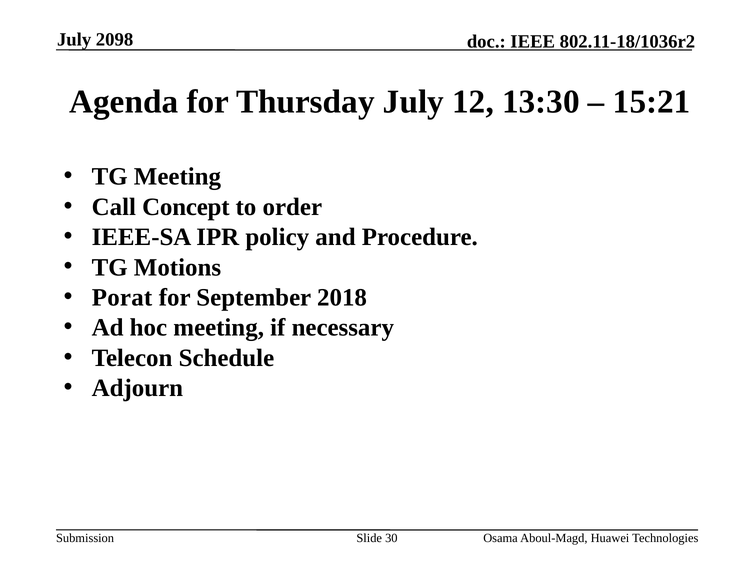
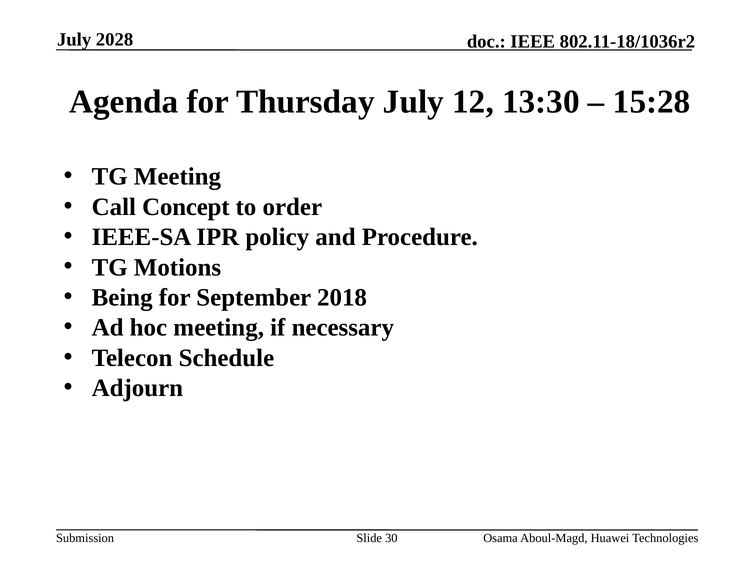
2098: 2098 -> 2028 (115, 40)
15:21: 15:21 -> 15:28 (652, 102)
Porat: Porat -> Being (122, 297)
